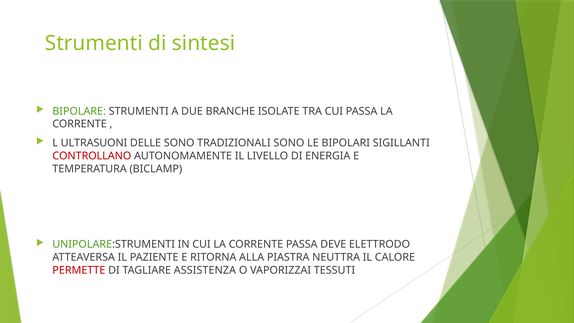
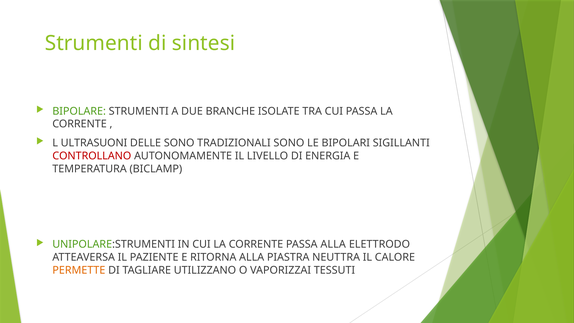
PASSA DEVE: DEVE -> ALLA (333, 244)
PERMETTE colour: red -> orange (79, 270)
ASSISTENZA: ASSISTENZA -> UTILIZZANO (205, 270)
